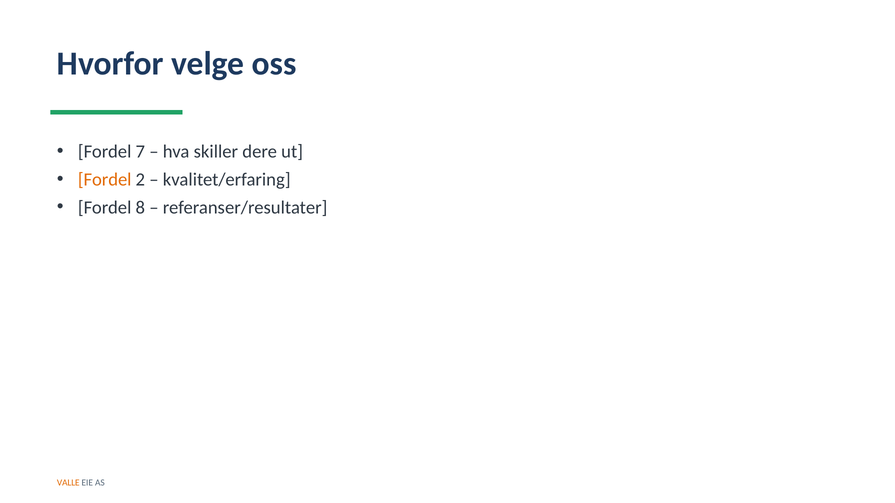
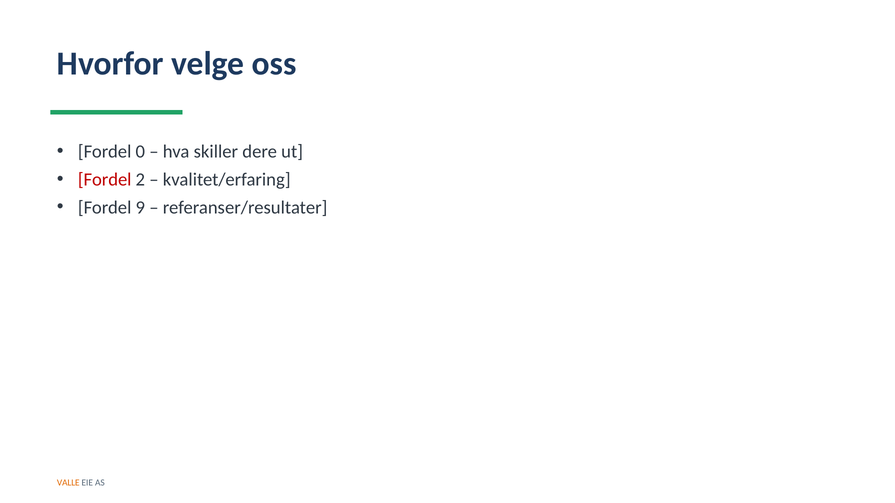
7: 7 -> 0 (140, 152)
Fordel colour: orange -> red (105, 180)
8: 8 -> 9 (140, 208)
